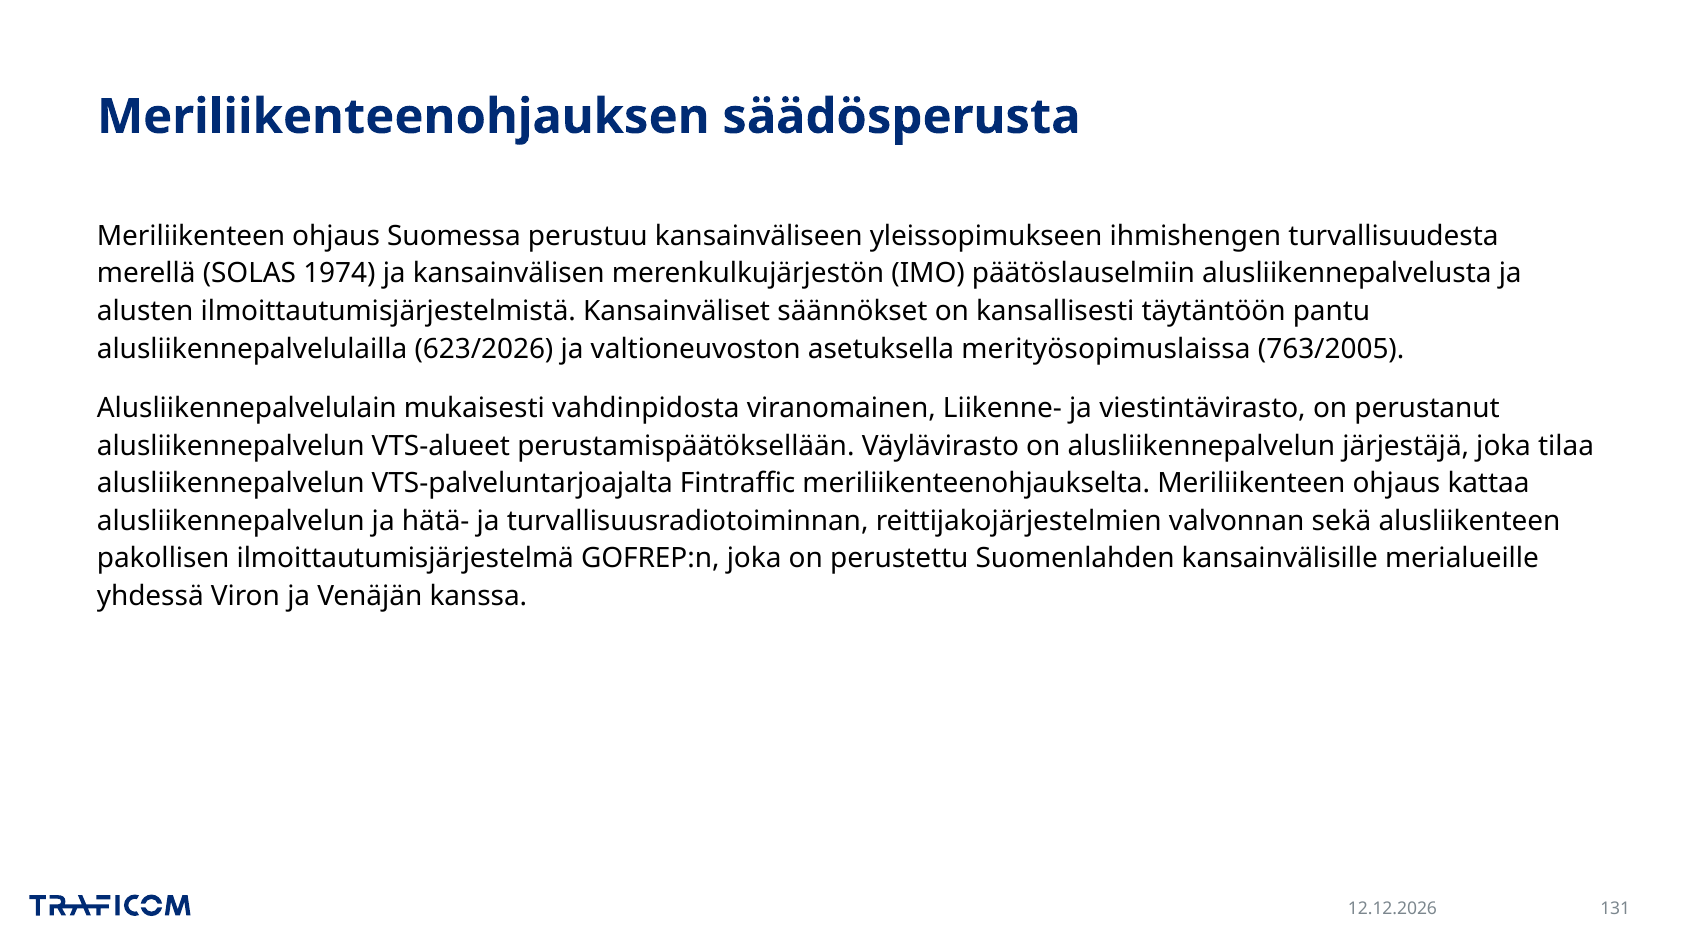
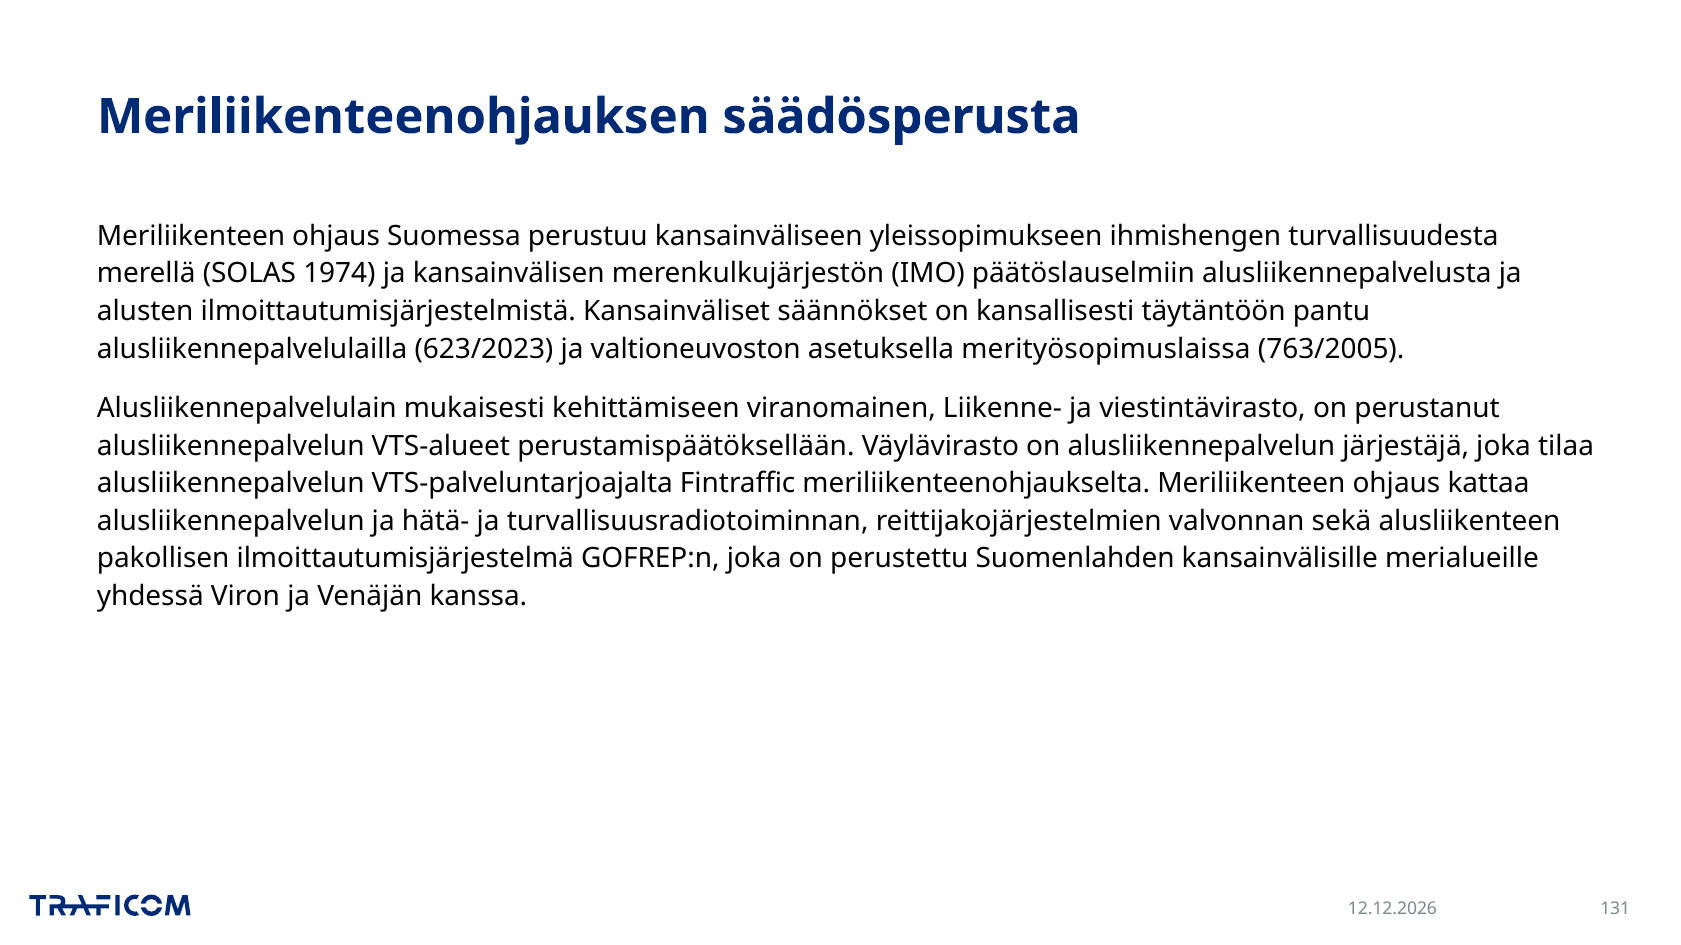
623/2026: 623/2026 -> 623/2023 (484, 350)
vahdinpidosta: vahdinpidosta -> kehittämiseen (646, 408)
